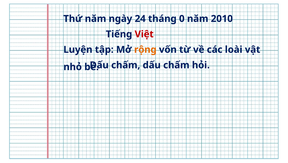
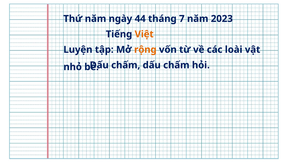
24: 24 -> 44 (140, 19)
0: 0 -> 7 (182, 19)
2010: 2010 -> 2023 (222, 19)
Việt colour: red -> orange (144, 34)
